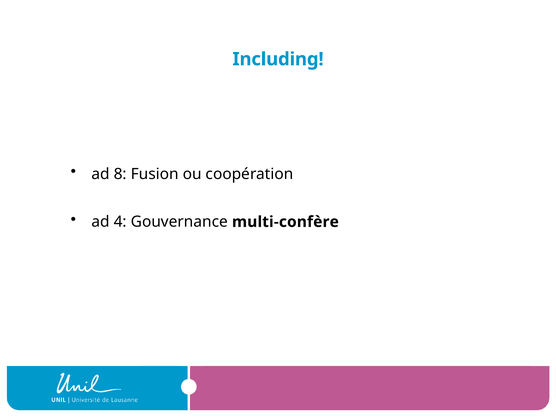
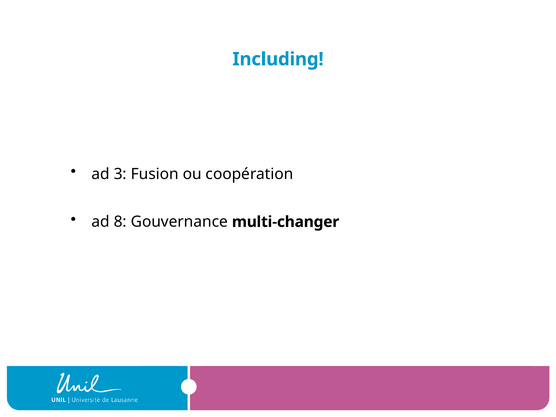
8: 8 -> 3 (120, 174)
4: 4 -> 8 (120, 222)
multi-confère: multi-confère -> multi-changer (286, 222)
